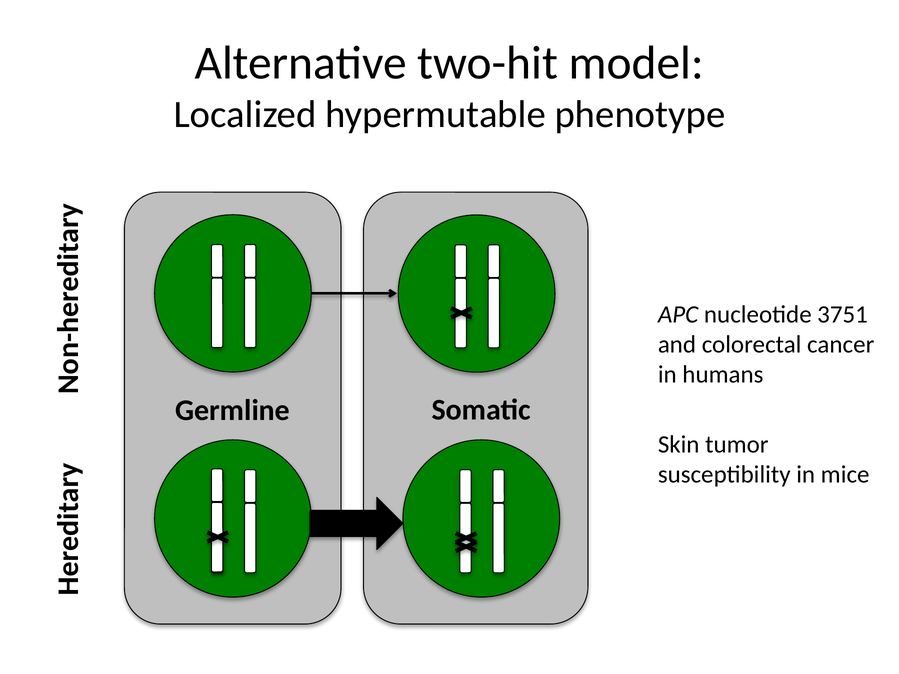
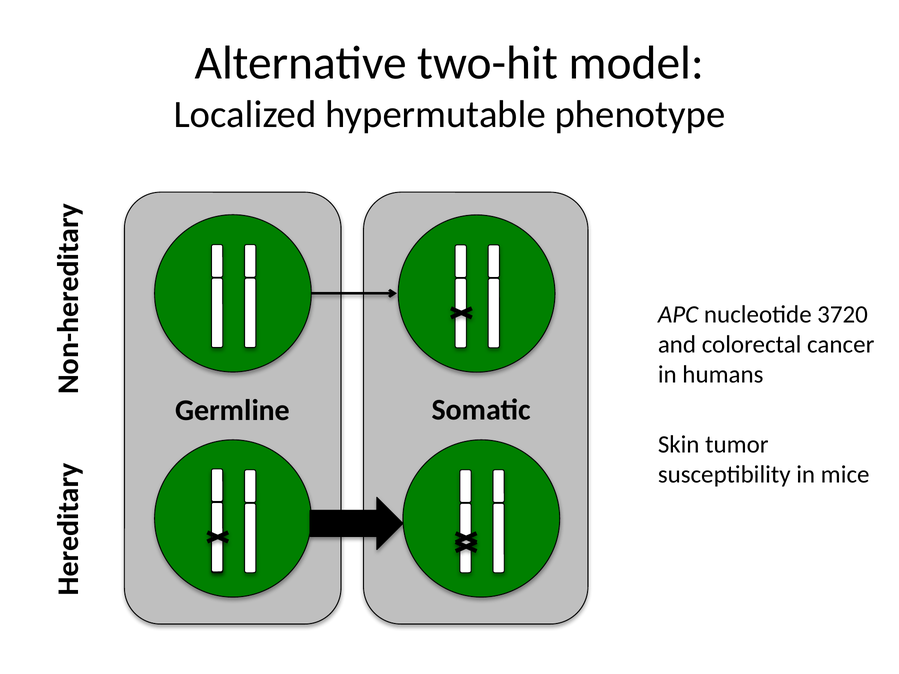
3751: 3751 -> 3720 (843, 315)
